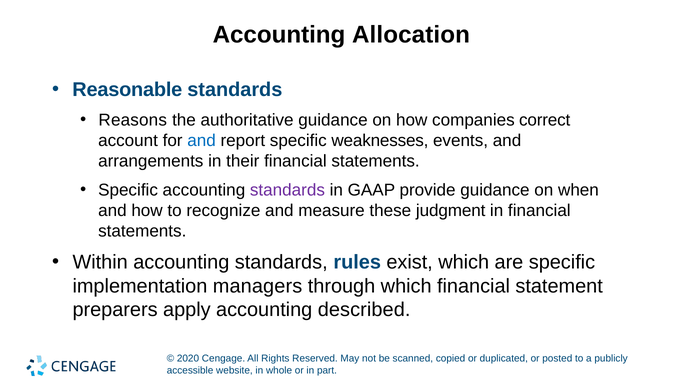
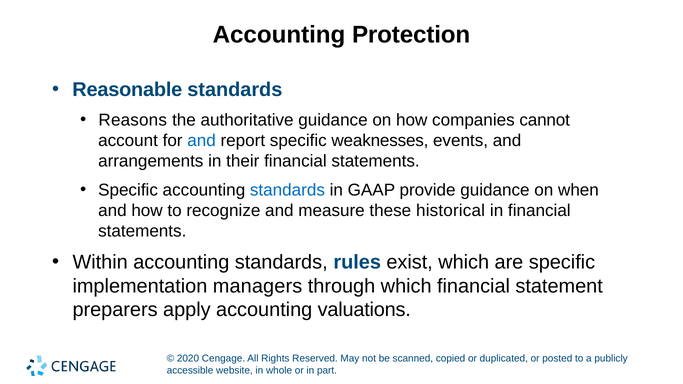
Allocation: Allocation -> Protection (411, 35)
correct: correct -> cannot (545, 120)
standards colour: purple -> blue (287, 190)
judgment: judgment -> historical (451, 211)
described: described -> valuations (364, 310)
